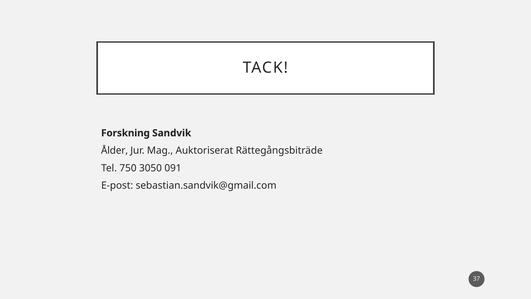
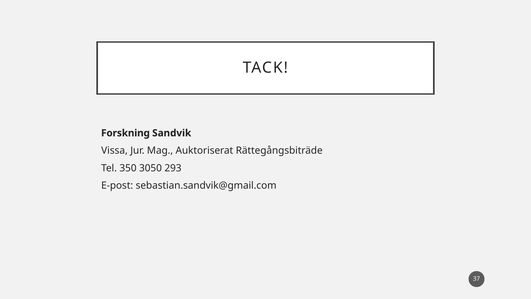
Ålder: Ålder -> Vissa (114, 150)
750: 750 -> 350 (128, 168)
091: 091 -> 293 (173, 168)
